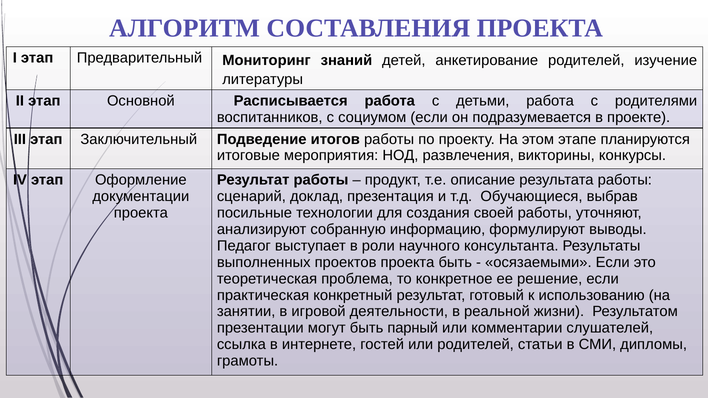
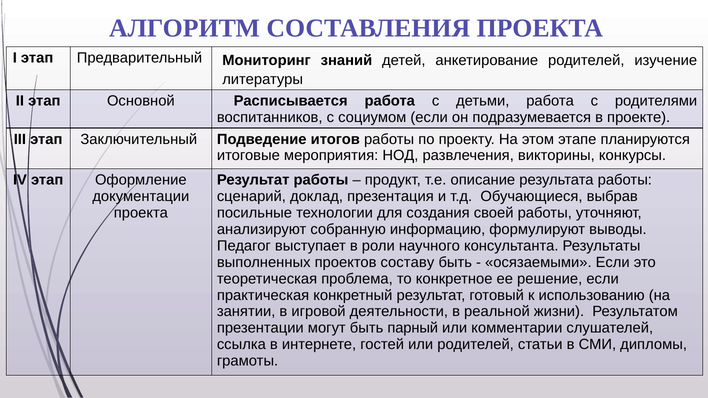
проектов проекта: проекта -> составу (407, 262)
